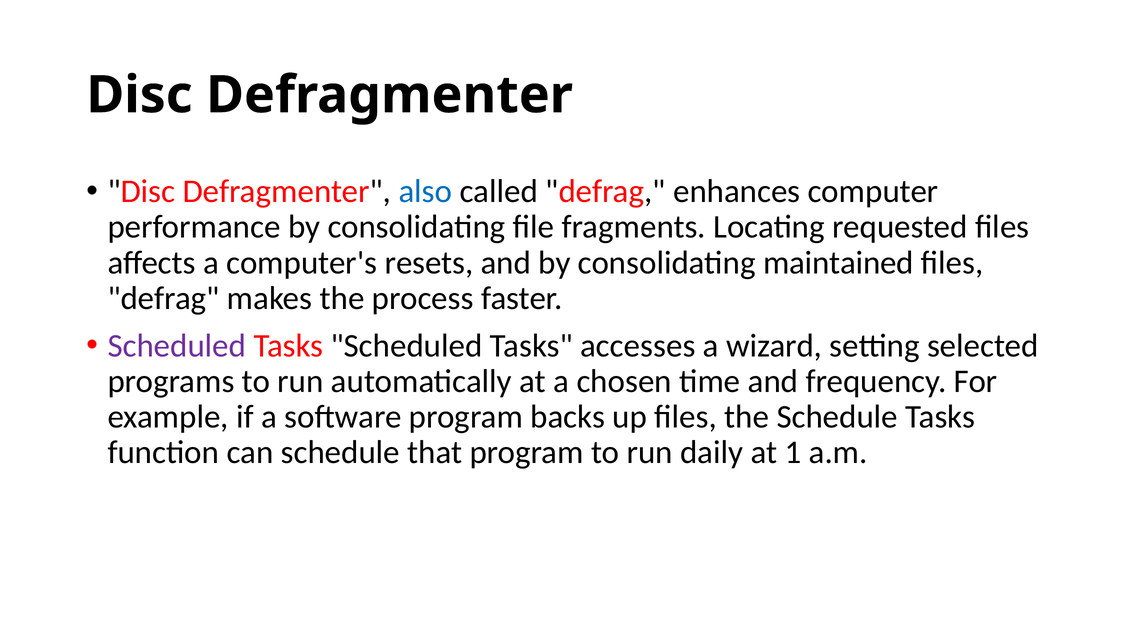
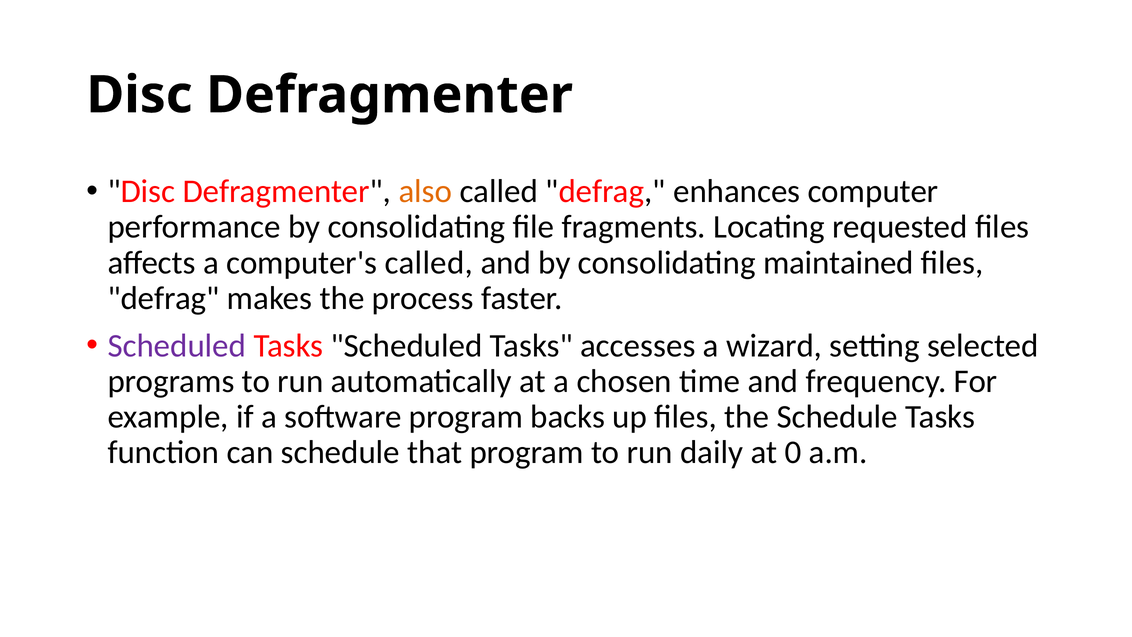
also colour: blue -> orange (425, 191)
computer's resets: resets -> called (429, 263)
1: 1 -> 0 (793, 452)
